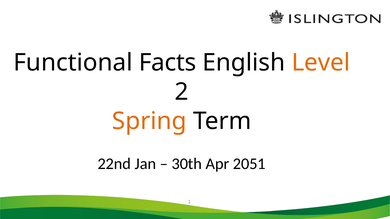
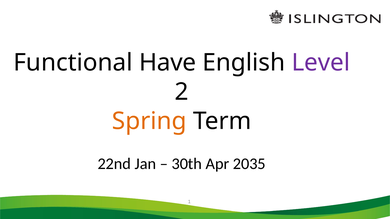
Facts: Facts -> Have (168, 63)
Level colour: orange -> purple (321, 63)
2051: 2051 -> 2035 (249, 164)
